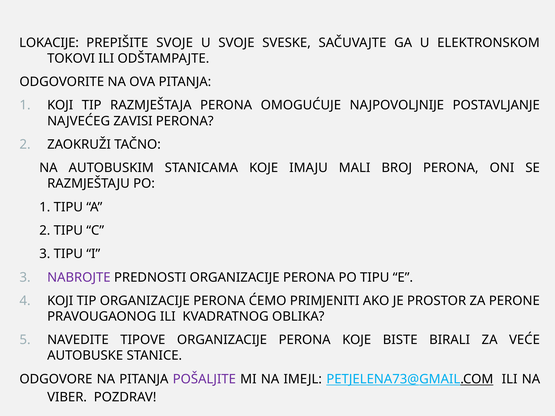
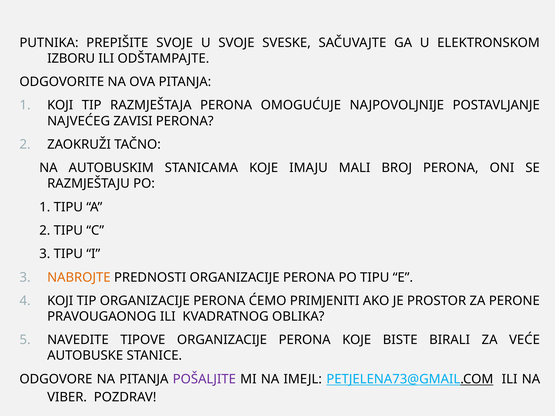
LOKACIJE: LOKACIJE -> PUTNIKA (49, 43)
TOKOVI: TOKOVI -> IZBORU (71, 58)
NABROJTE colour: purple -> orange (79, 278)
